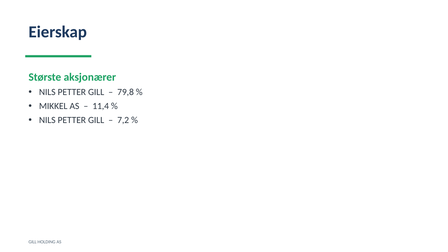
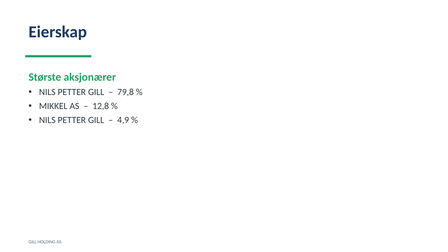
11,4: 11,4 -> 12,8 (101, 106)
7,2: 7,2 -> 4,9 (123, 120)
